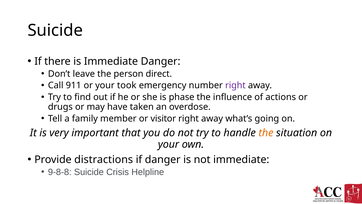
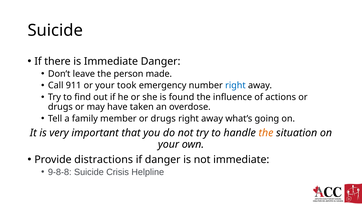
direct: direct -> made (159, 74)
right colour: purple -> blue (235, 85)
phase: phase -> found (182, 97)
member or visitor: visitor -> drugs (163, 118)
